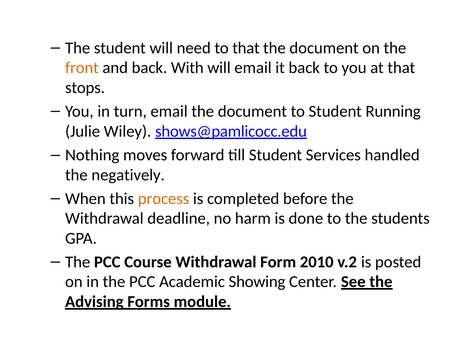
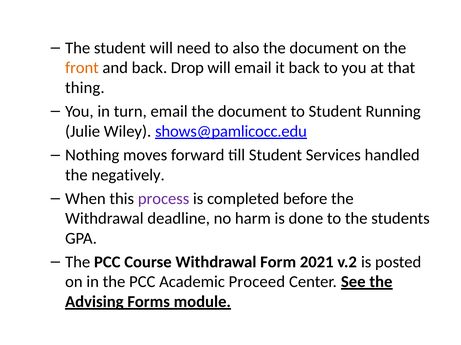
to that: that -> also (246, 48)
With: With -> Drop (187, 68)
stops: stops -> thing (85, 88)
process colour: orange -> purple (164, 199)
2010: 2010 -> 2021 (317, 262)
Showing: Showing -> Proceed (257, 282)
